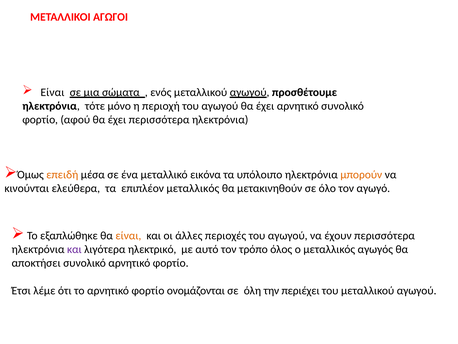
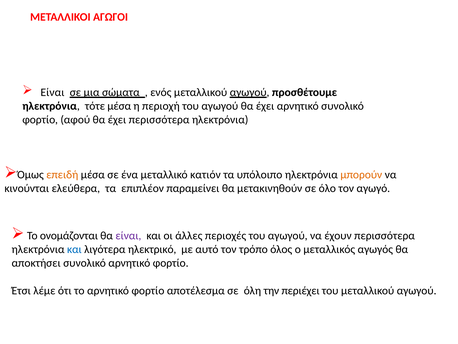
τότε μόνο: μόνο -> μέσα (119, 106)
εικόνα: εικόνα -> κατιόν (205, 174)
επιπλέον μεταλλικός: μεταλλικός -> παραμείνει (193, 188)
εξαπλώθηκε: εξαπλώθηκε -> ονομάζονται (69, 235)
είναι colour: orange -> purple (128, 235)
και colour: purple -> blue (74, 249)
ονομάζονται: ονομάζονται -> αποτέλεσμα (196, 290)
